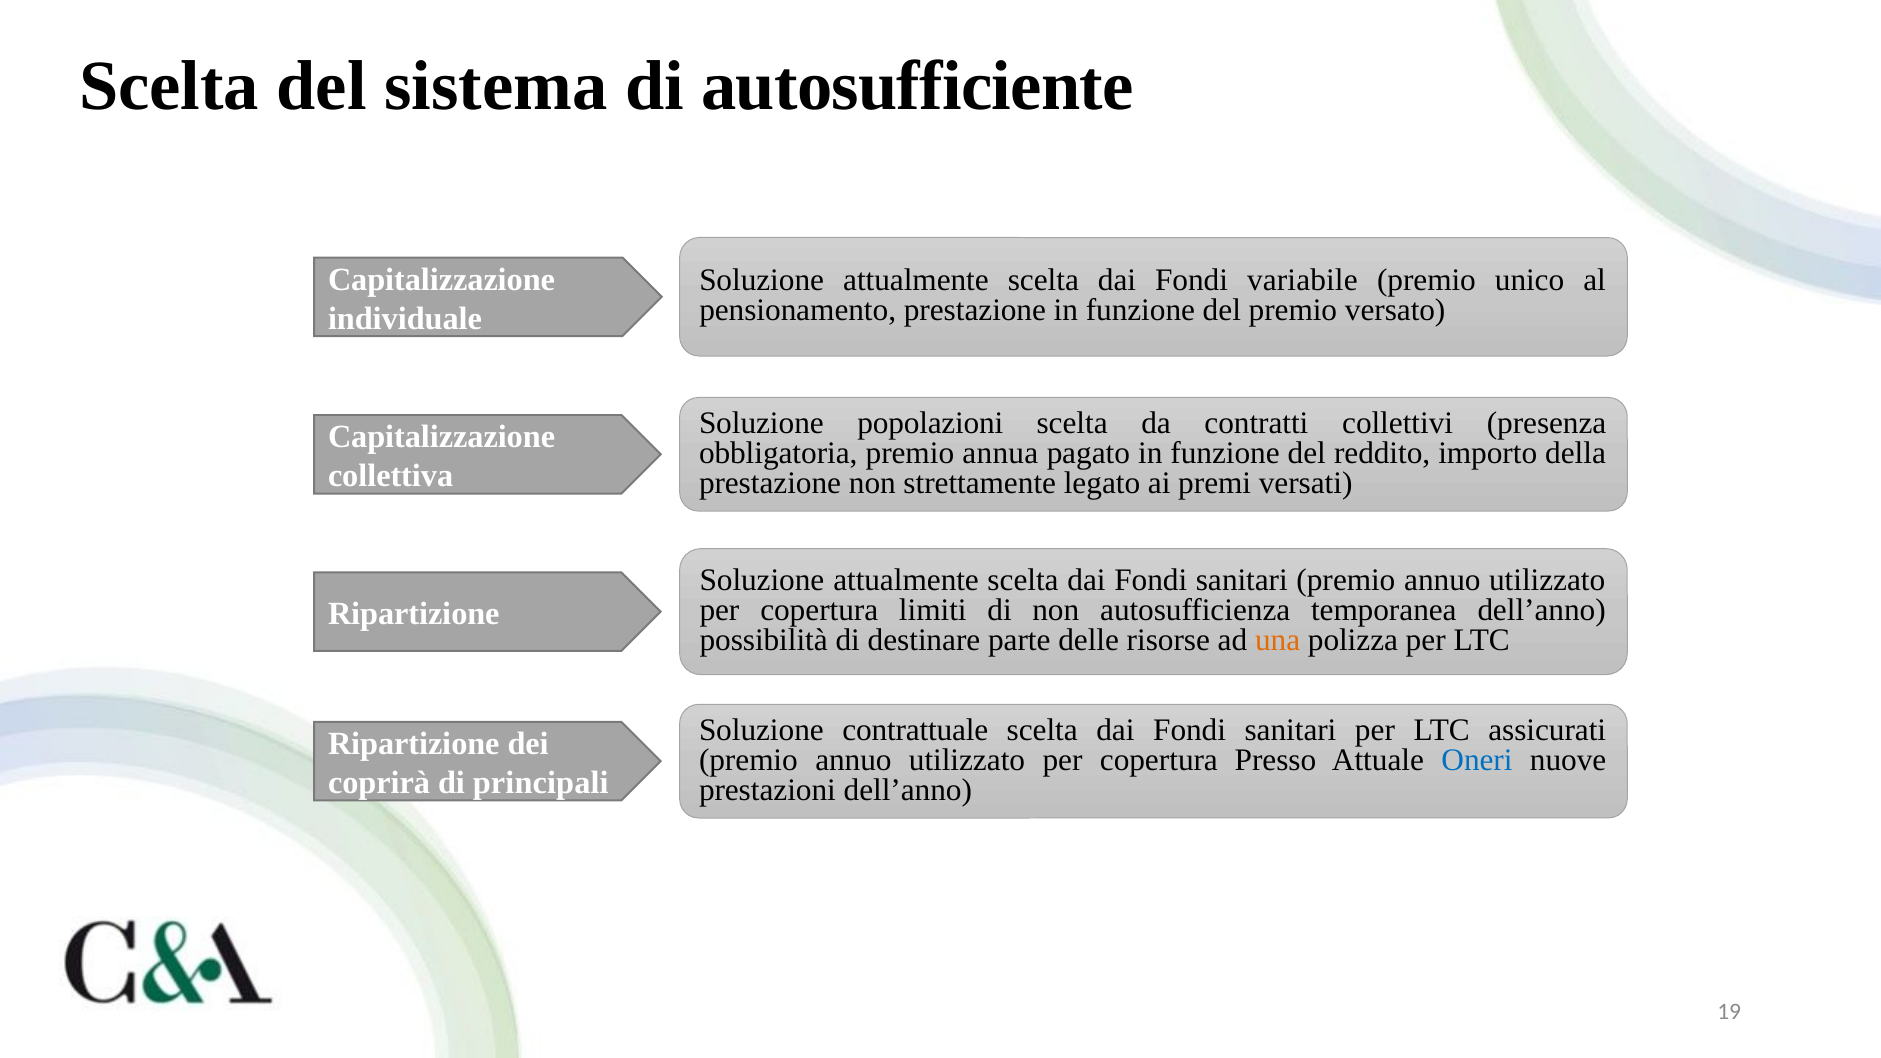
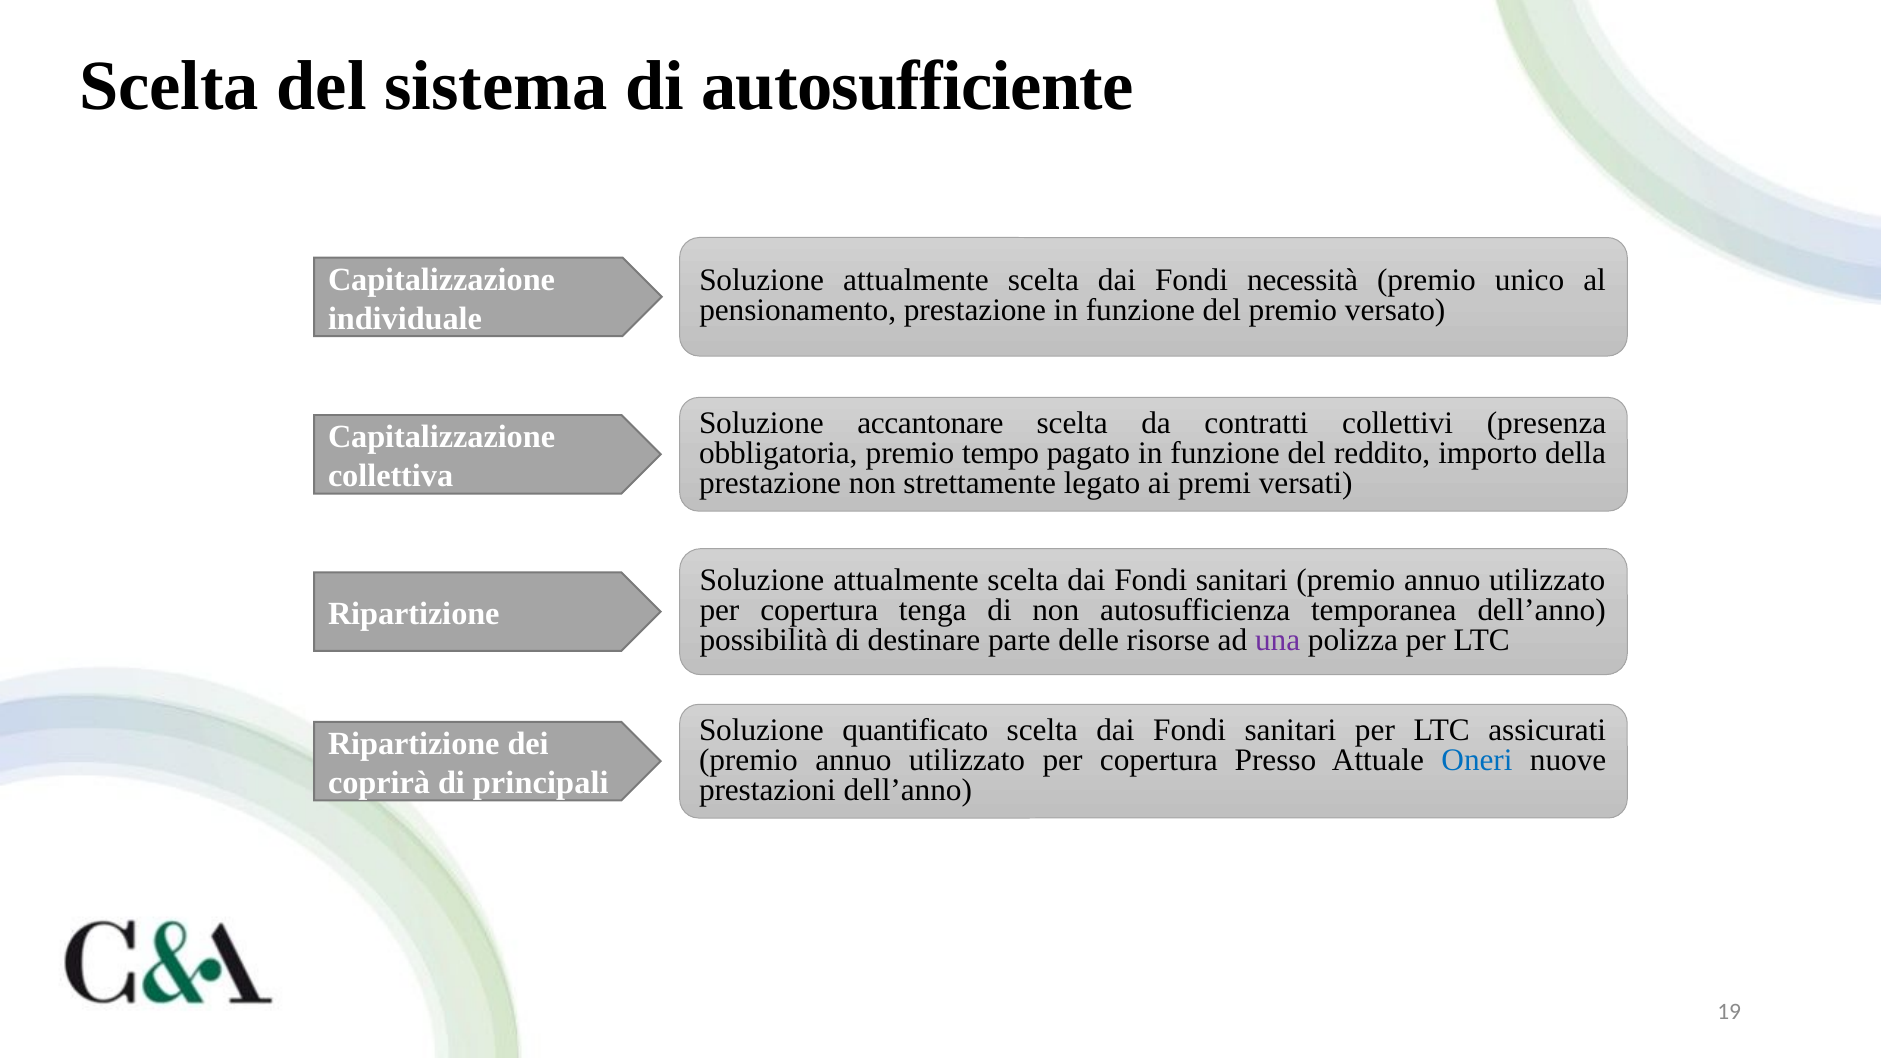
variabile: variabile -> necessità (1303, 280)
popolazioni: popolazioni -> accantonare (930, 423)
annua: annua -> tempo (1001, 453)
limiti: limiti -> tenga (933, 610)
una colour: orange -> purple (1278, 640)
contrattuale: contrattuale -> quantificato (915, 730)
